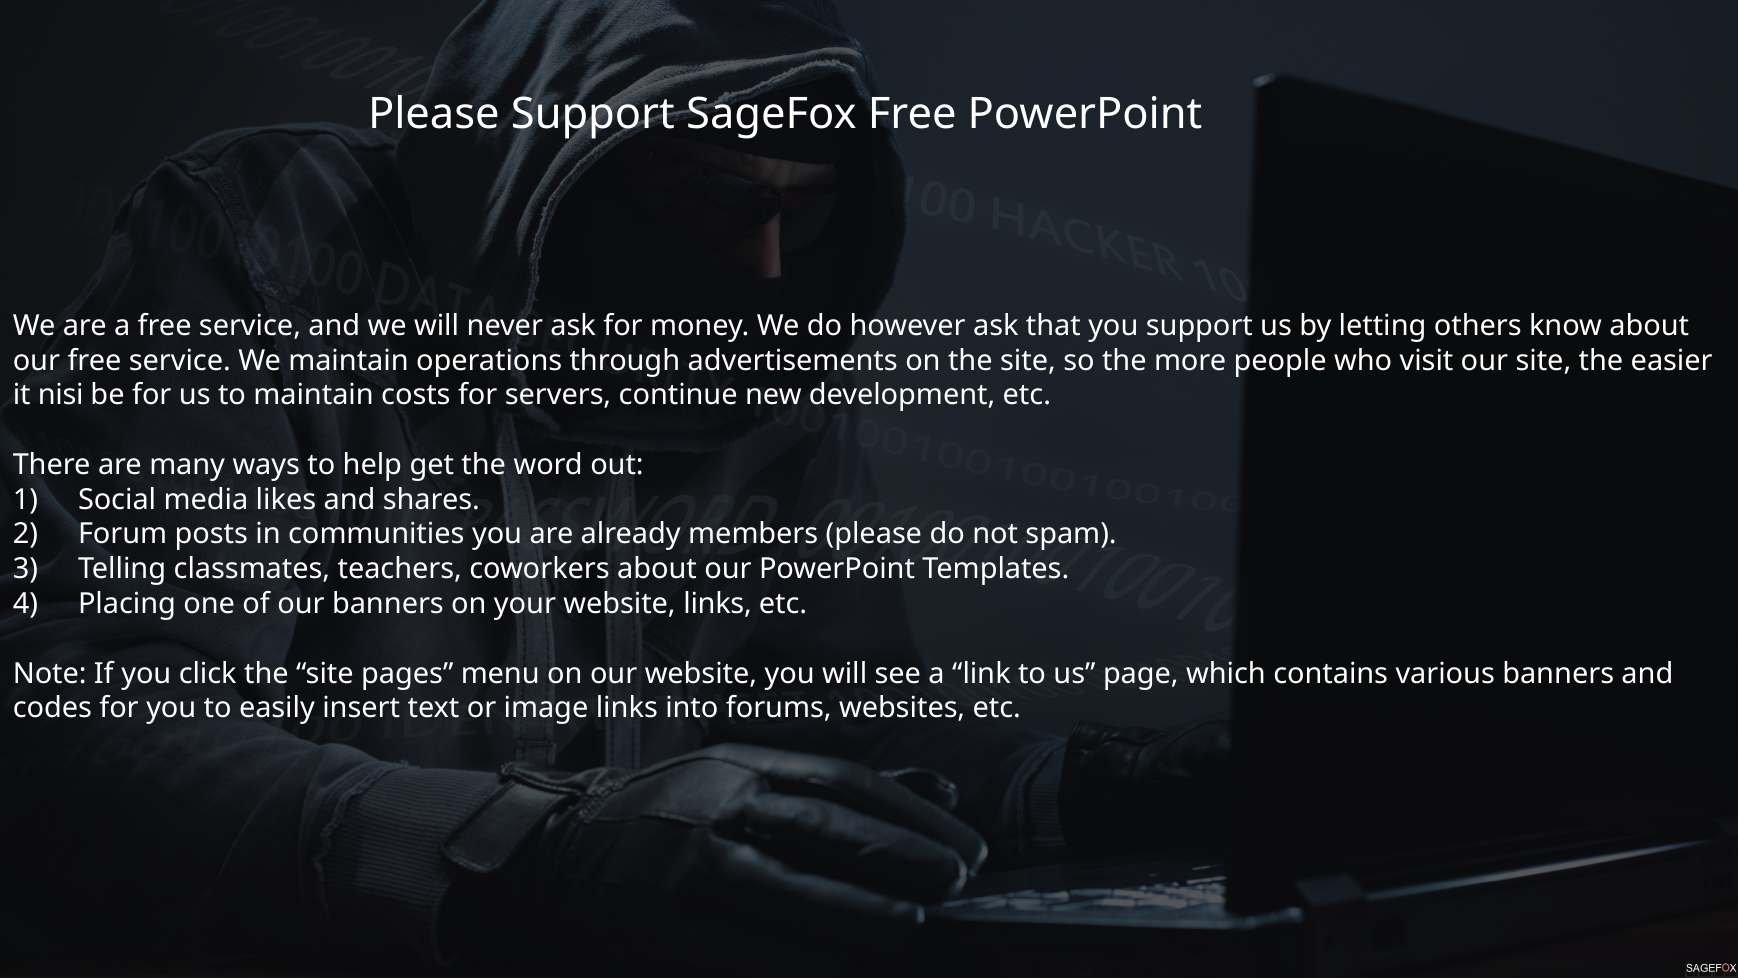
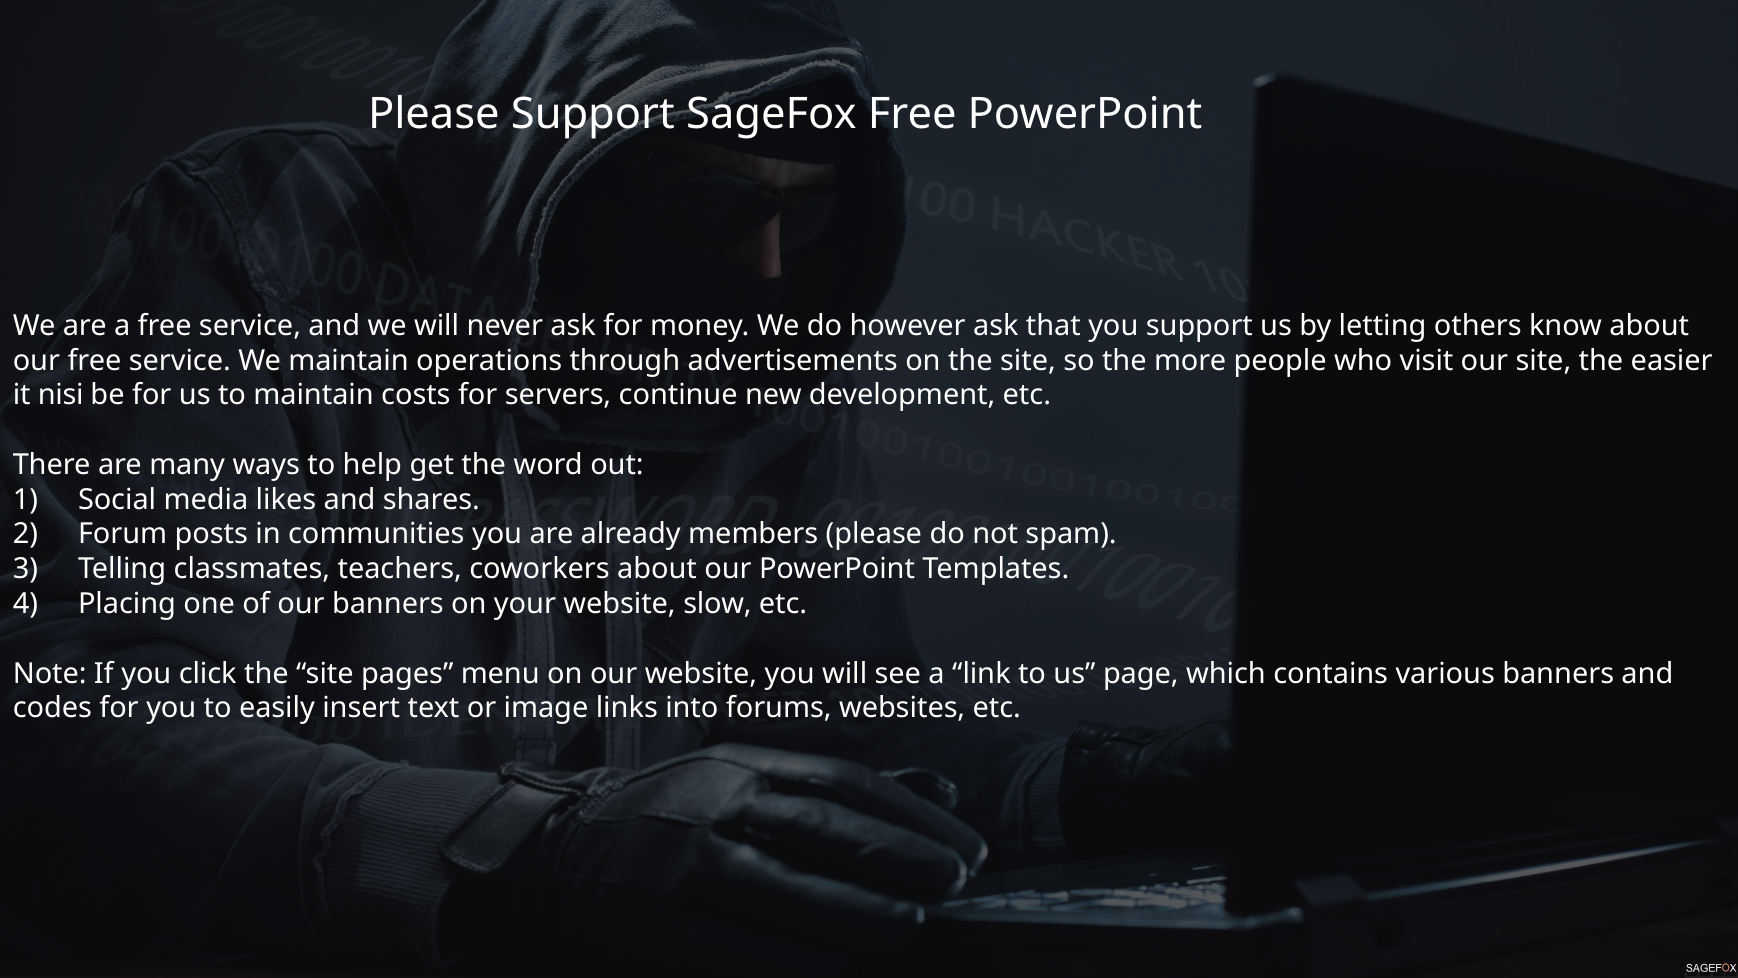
website links: links -> slow (718, 604)
